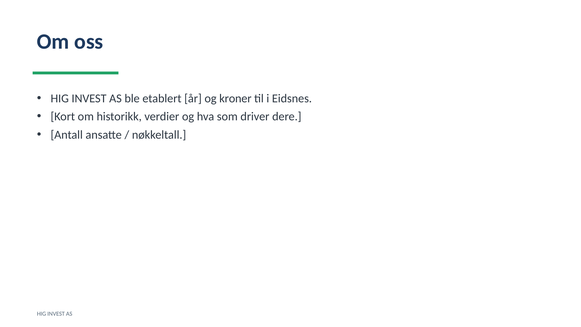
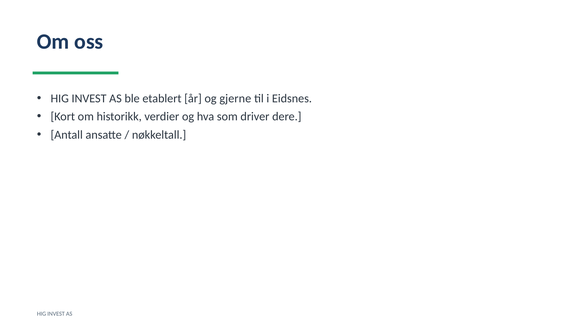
kroner: kroner -> gjerne (235, 98)
